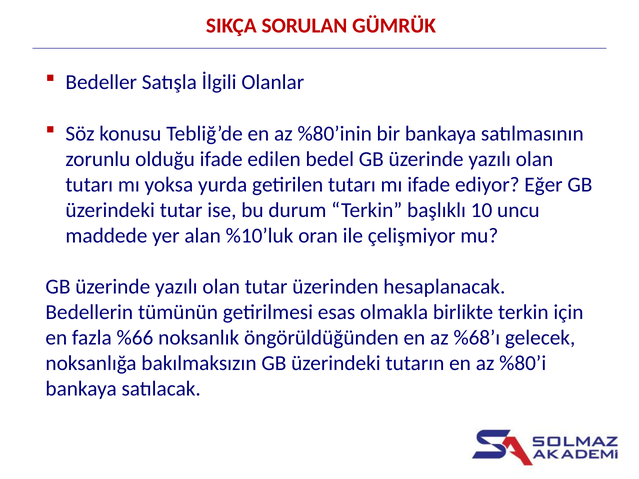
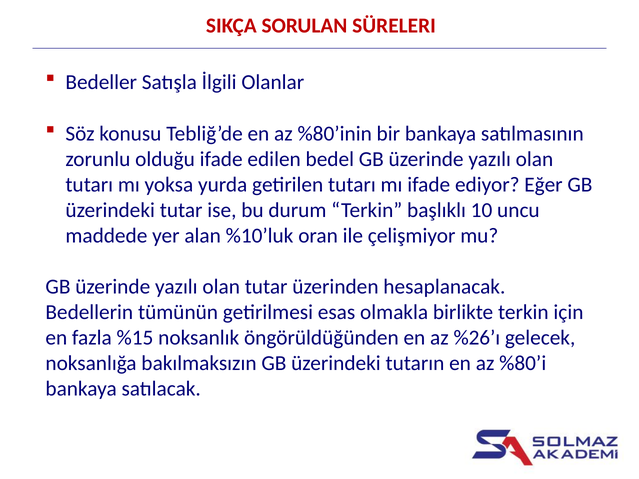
GÜMRÜK: GÜMRÜK -> SÜRELERI (394, 26)
%66: %66 -> %15 (135, 338)
%68’ı: %68’ı -> %26’ı (477, 338)
